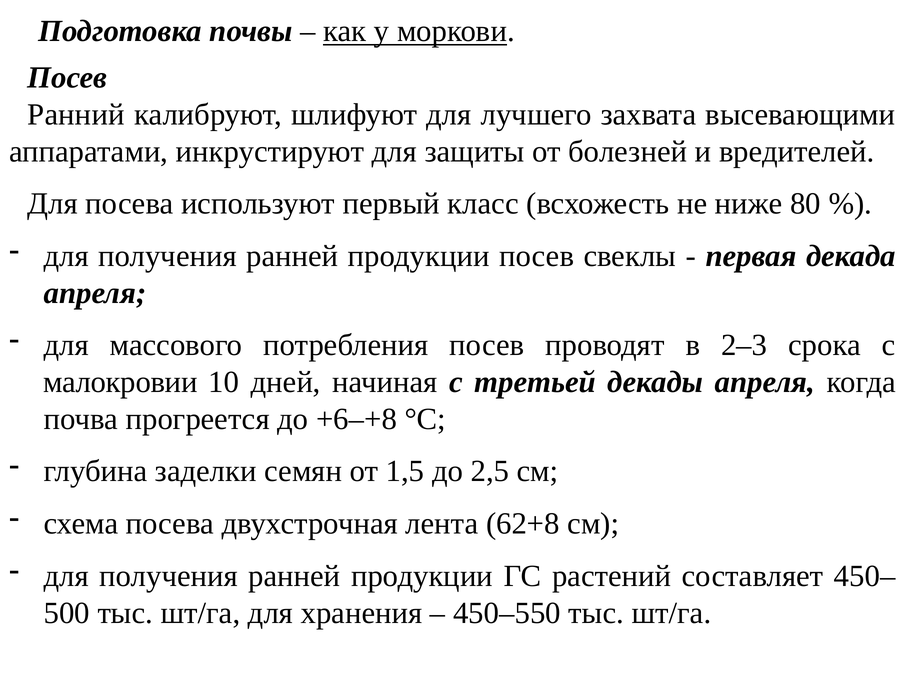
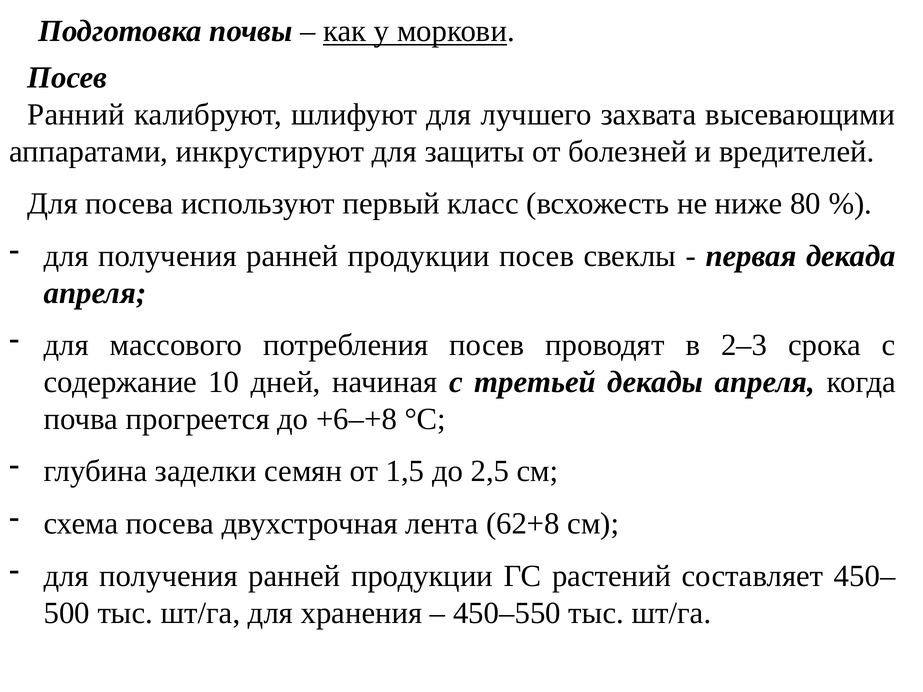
малокровии: малокровии -> содержание (120, 382)
